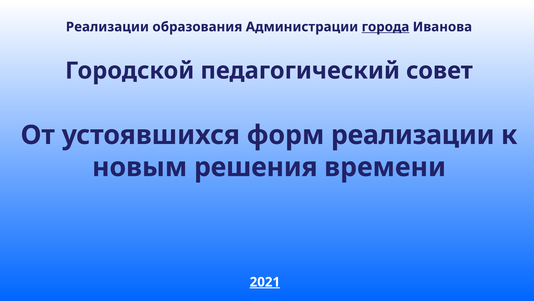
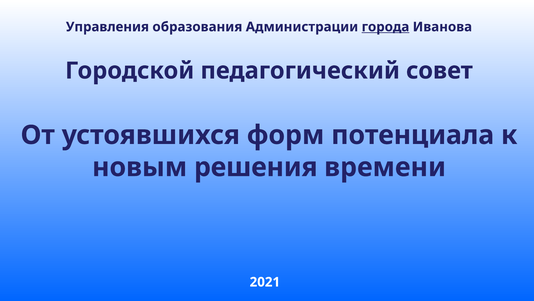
Реализации: Реализации -> Управления (107, 27)
форм реализации: реализации -> потенциала (413, 135)
2021 underline: present -> none (265, 282)
